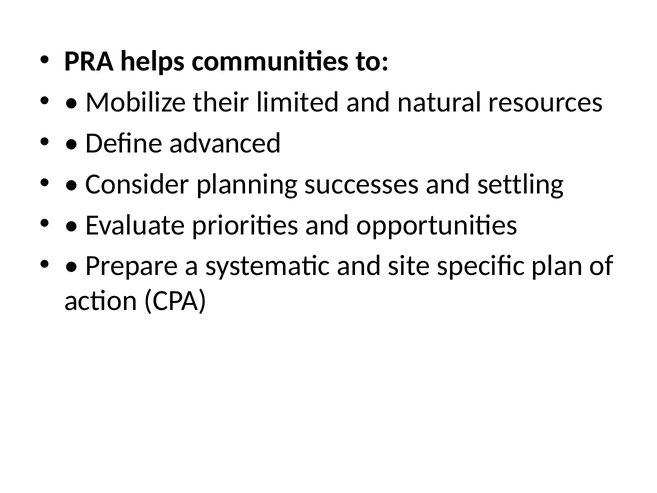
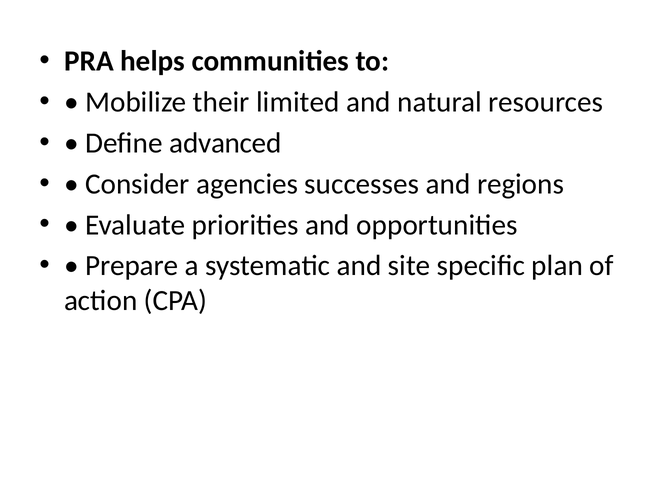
planning: planning -> agencies (247, 184)
settling: settling -> regions (521, 184)
